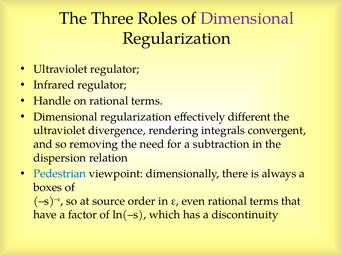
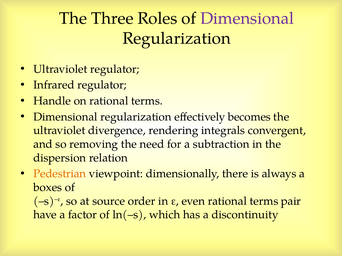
different: different -> becomes (249, 117)
Pedestrian colour: blue -> orange (60, 174)
that: that -> pair (291, 201)
